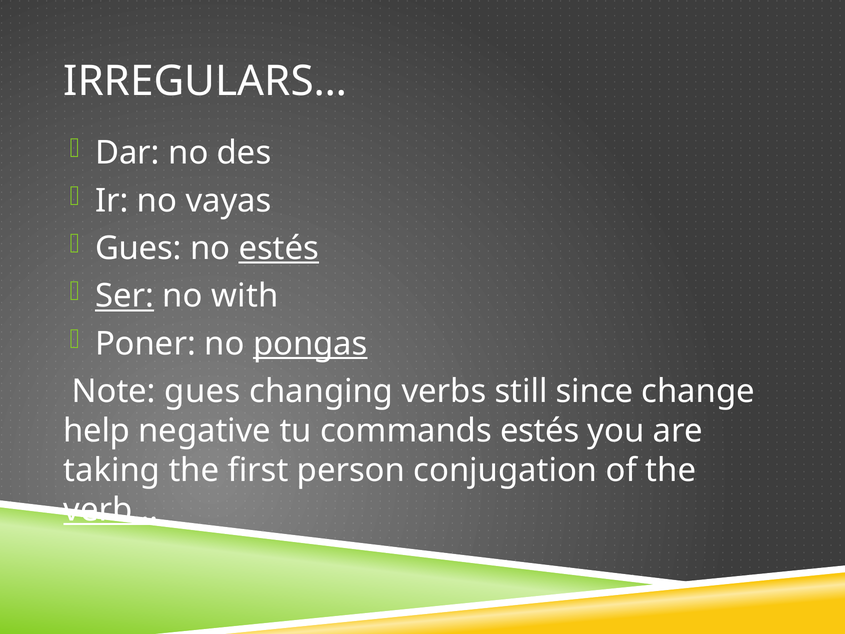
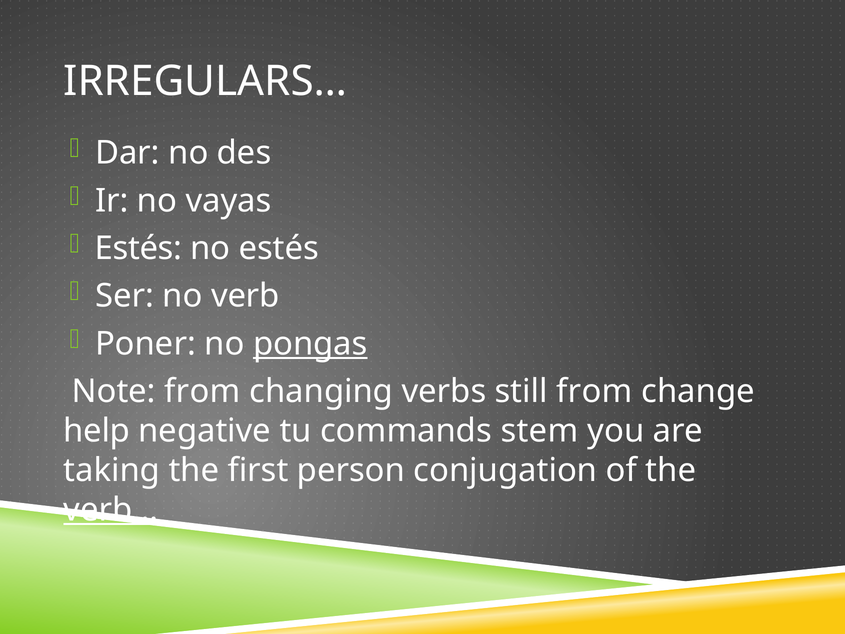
Gues: Gues -> Estés (138, 248)
estés underline: present -> none (279, 248)
Ser underline: present -> none (125, 296)
with: with -> verb (245, 296)
Note gues: gues -> from (202, 391)
still since: since -> from (594, 391)
commands estés: estés -> stem (539, 431)
